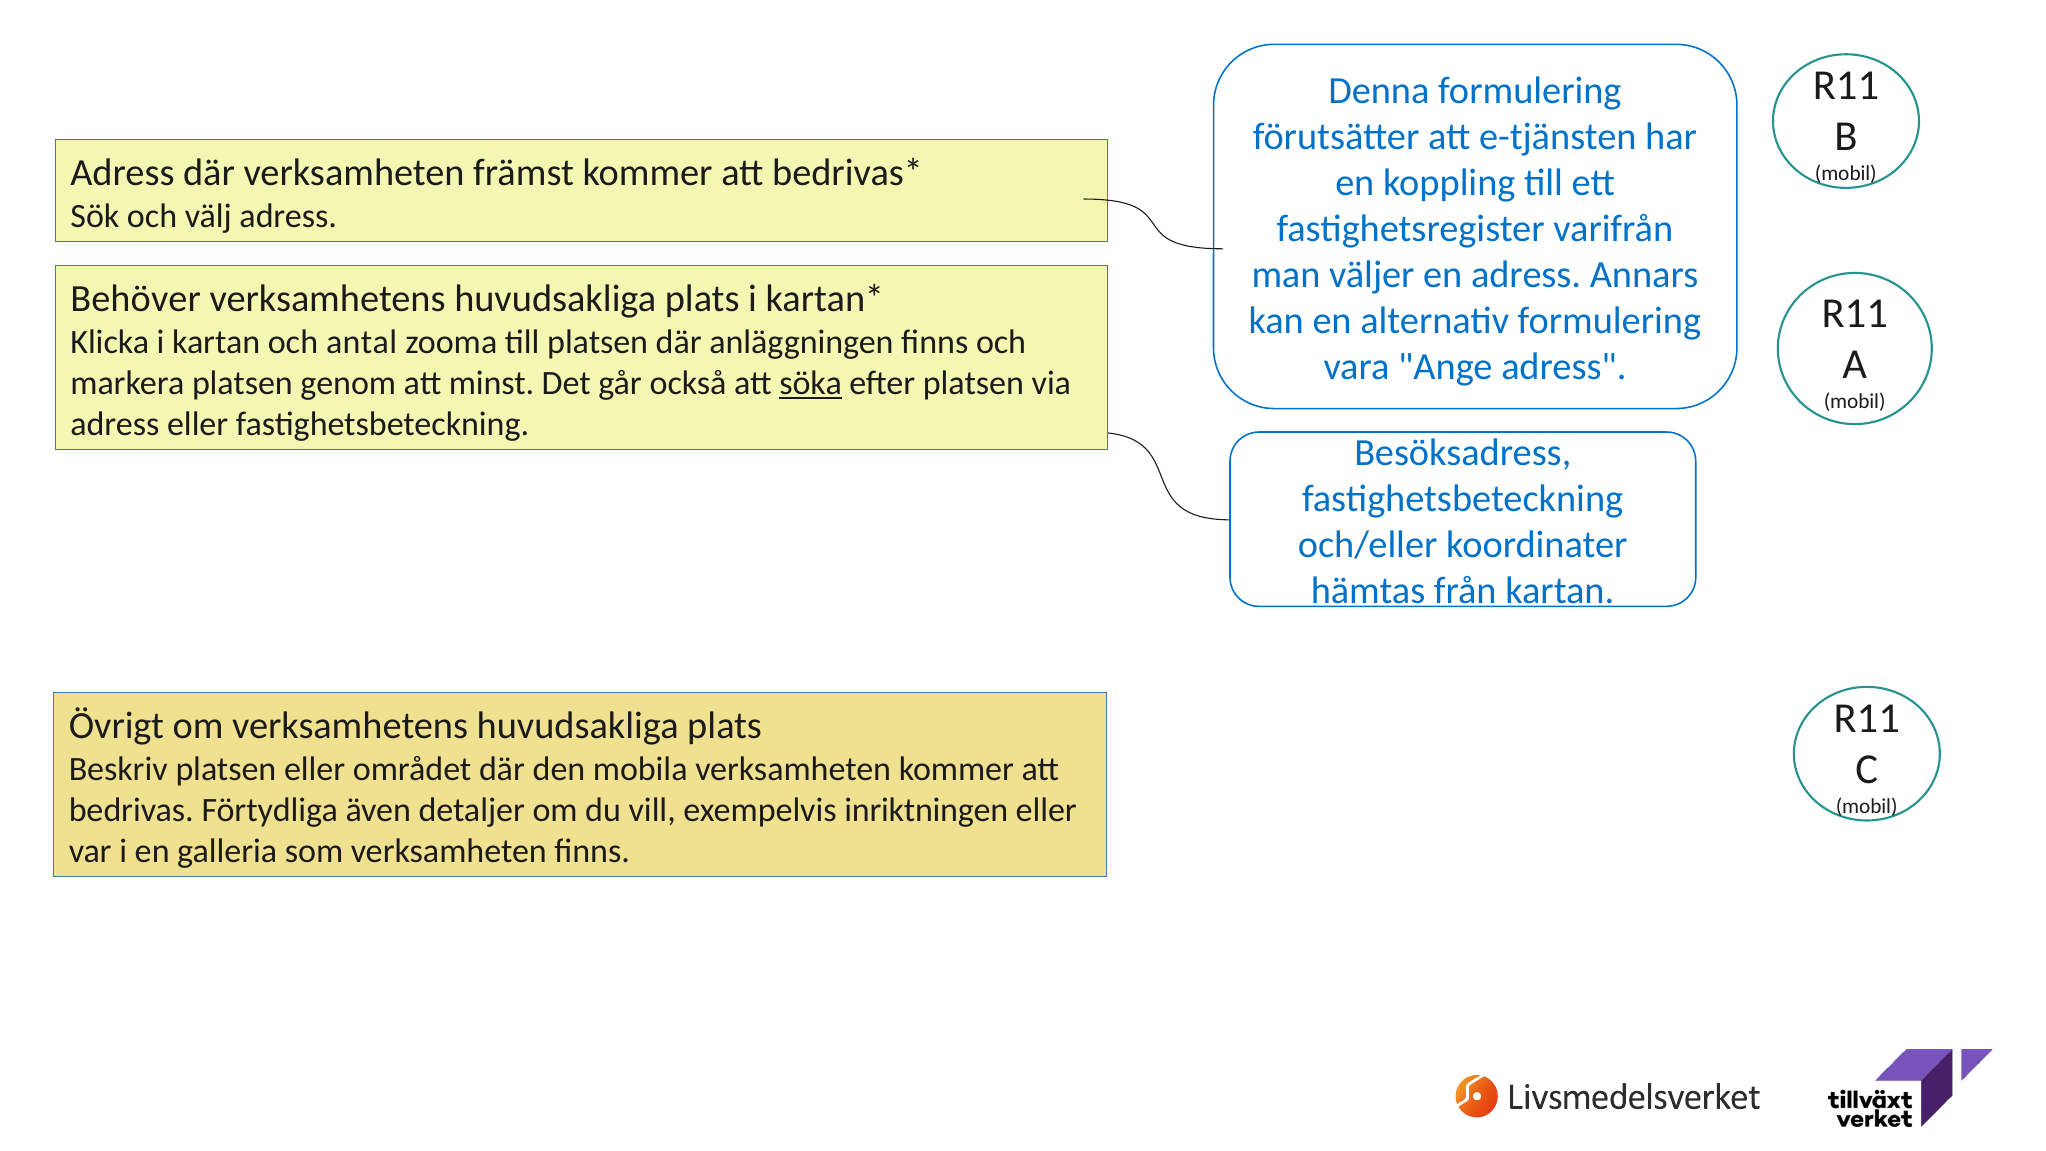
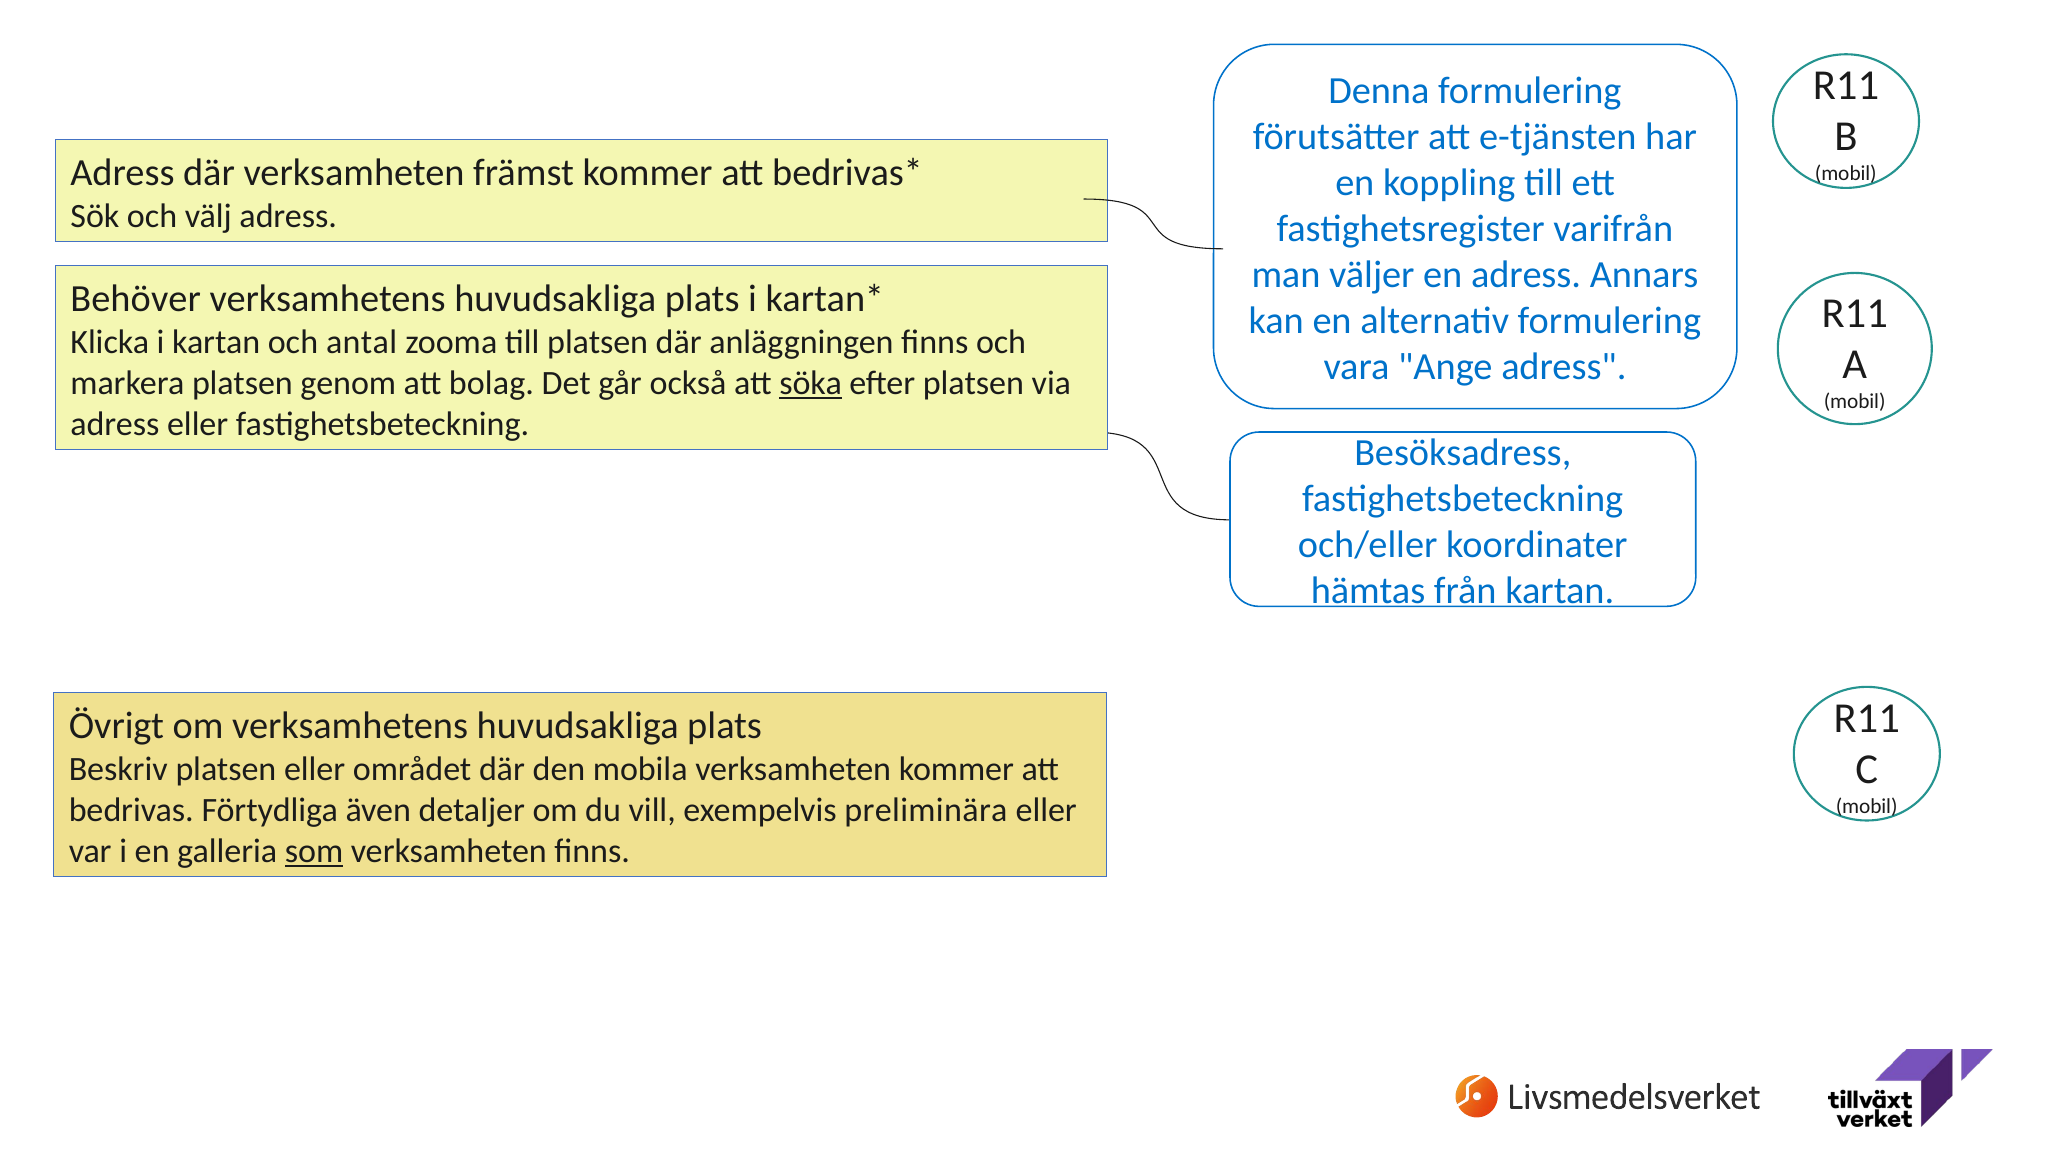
minst: minst -> bolag (491, 383)
inriktningen: inriktningen -> preliminära (926, 810)
som underline: none -> present (314, 851)
